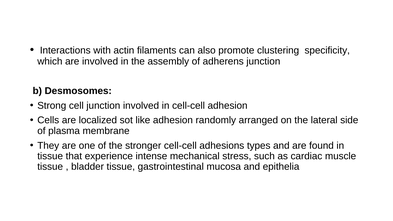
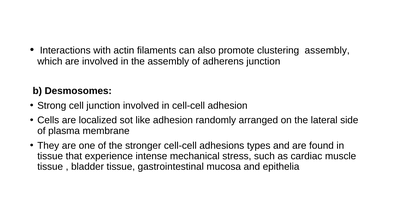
clustering specificity: specificity -> assembly (327, 50)
